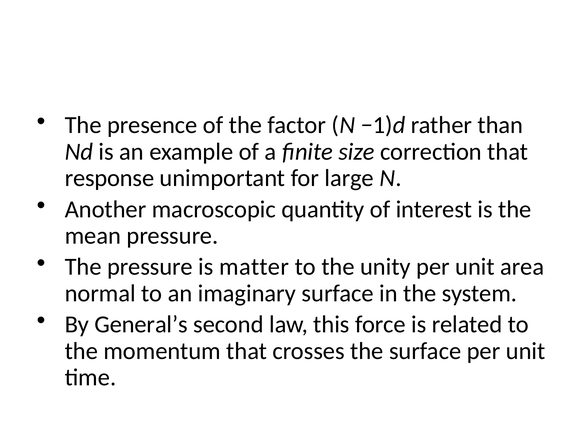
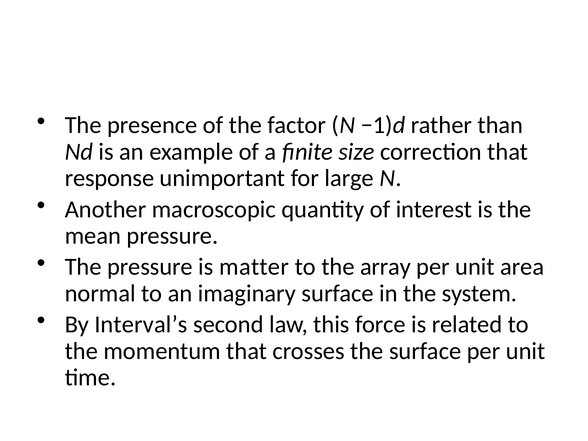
unity: unity -> array (385, 267)
General’s: General’s -> Interval’s (141, 325)
